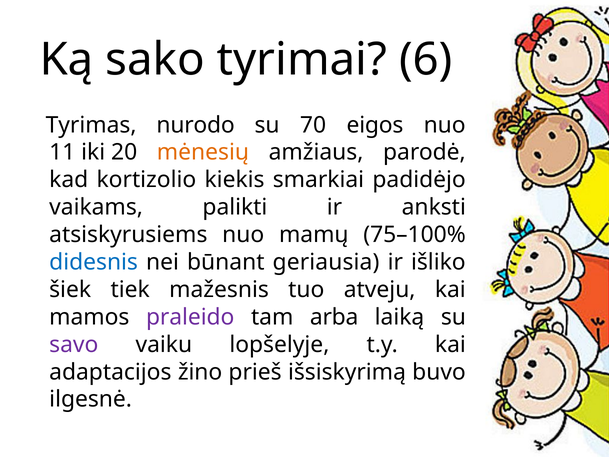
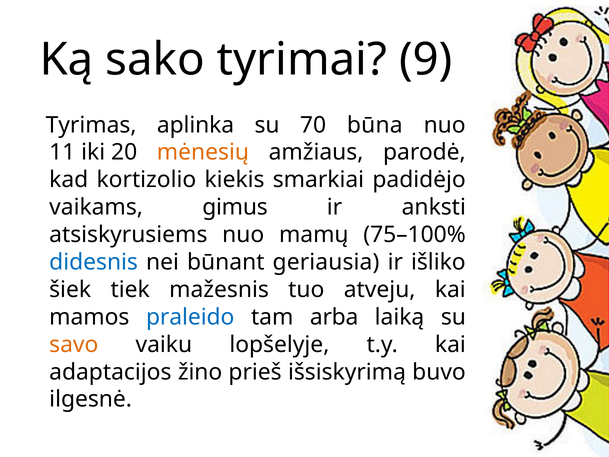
6: 6 -> 9 (426, 60)
nurodo: nurodo -> aplinka (196, 125)
eigos: eigos -> būna (375, 125)
palikti: palikti -> gimus (235, 207)
praleido colour: purple -> blue (190, 317)
savo colour: purple -> orange (74, 344)
